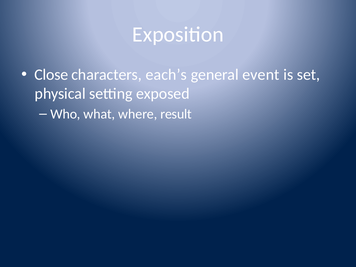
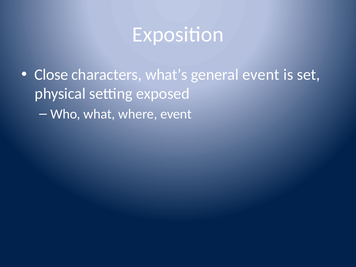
each’s: each’s -> what’s (166, 75)
where result: result -> event (176, 114)
